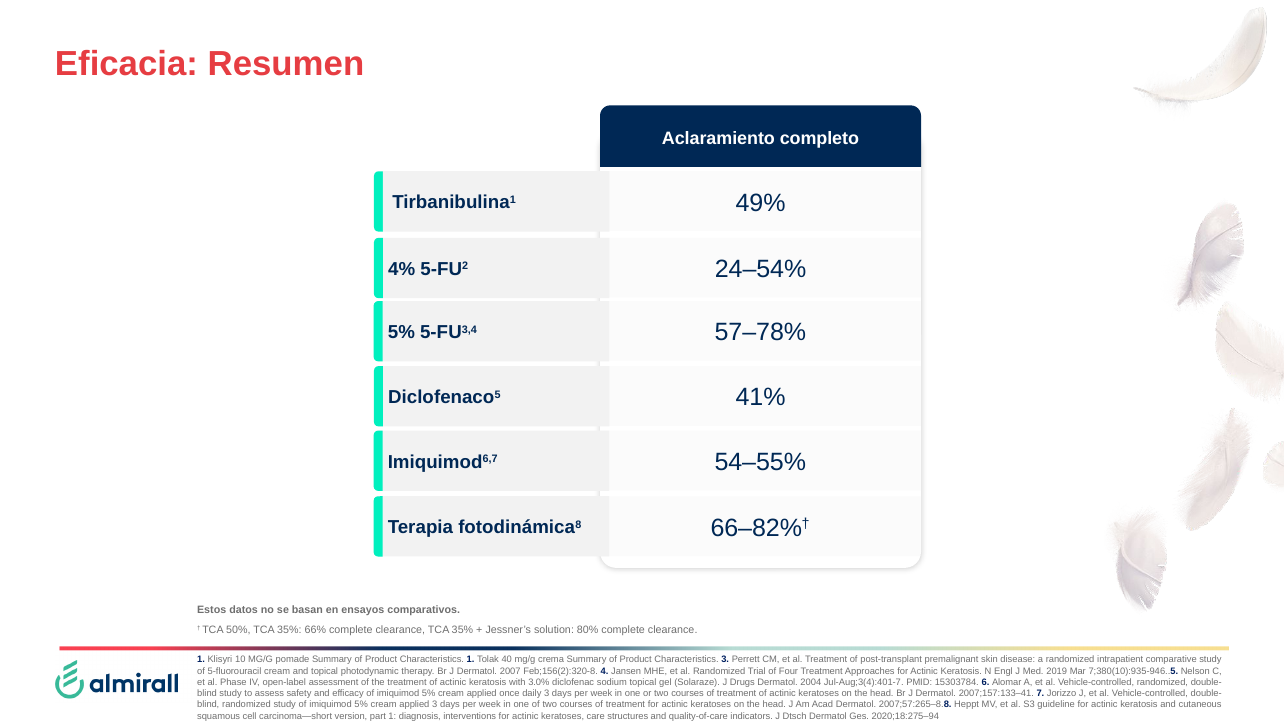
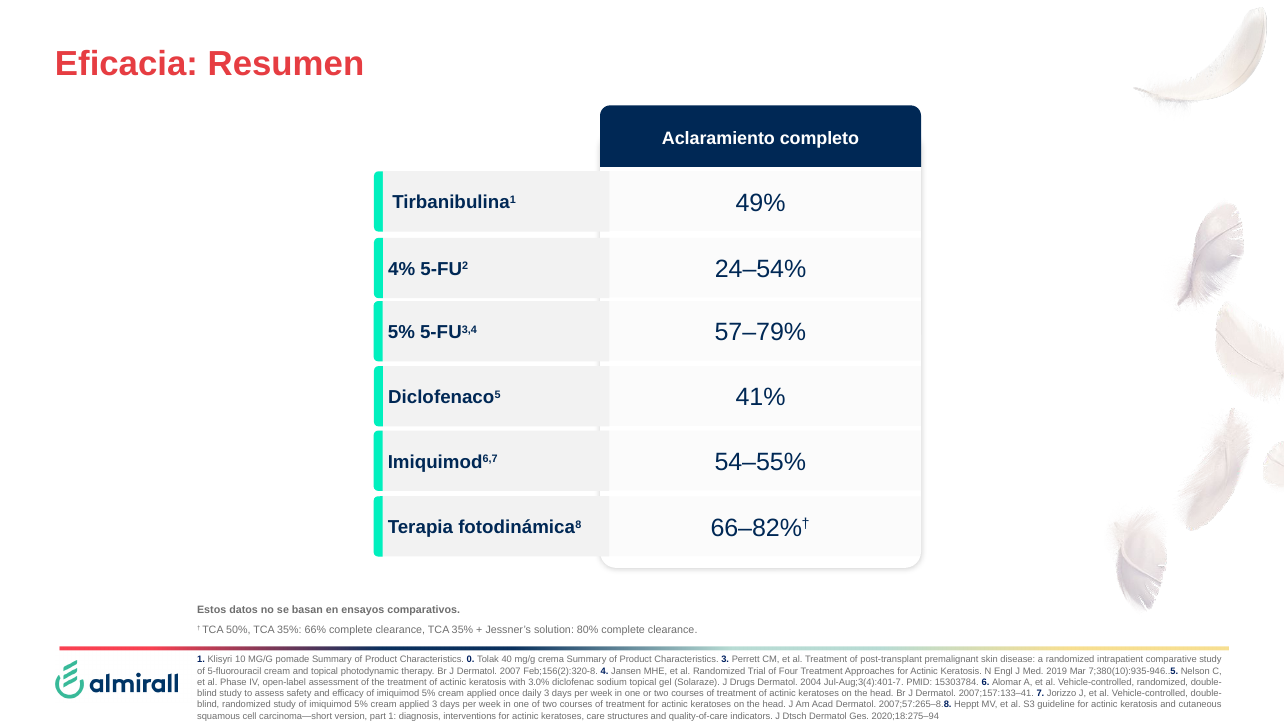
57–78%: 57–78% -> 57–79% (760, 333)
Characteristics 1: 1 -> 0 (471, 660)
